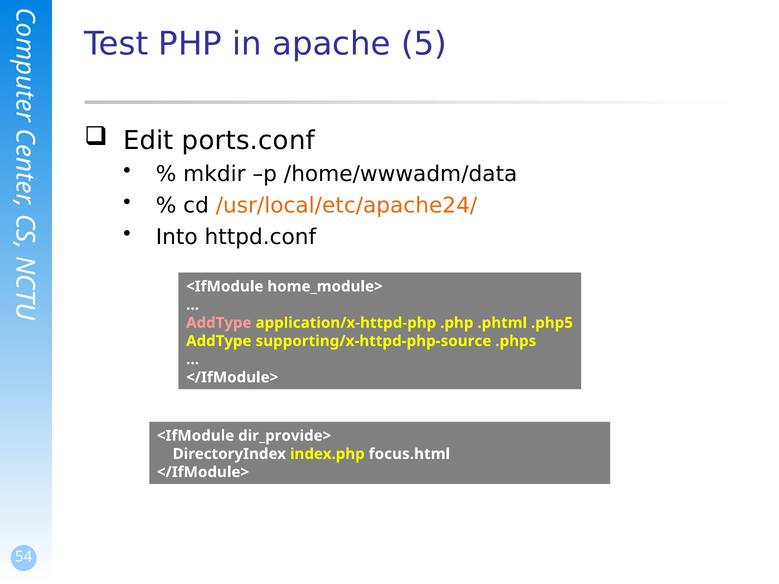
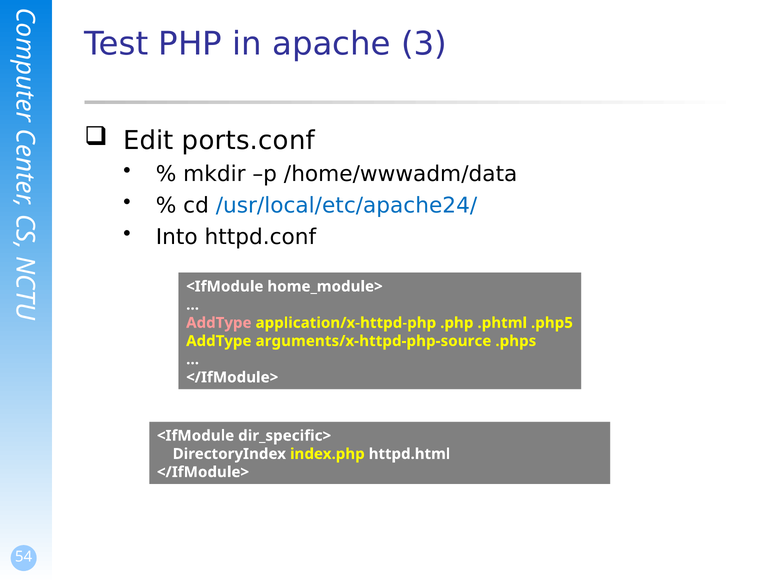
5: 5 -> 3 (424, 44)
/usr/local/etc/apache24/ colour: orange -> blue (346, 206)
supporting/x-httpd-php-source: supporting/x-httpd-php-source -> arguments/x-httpd-php-source (373, 341)
dir_provide>: dir_provide> -> dir_specific> (285, 436)
focus.html: focus.html -> httpd.html (409, 454)
